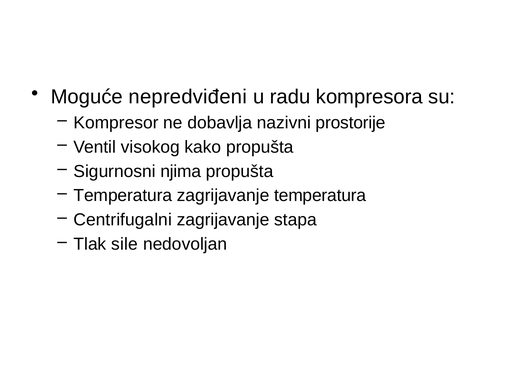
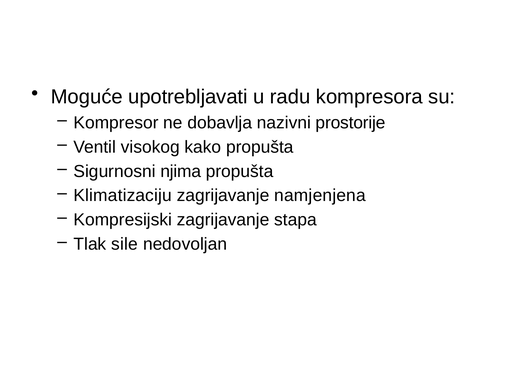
nepredviđeni: nepredviđeni -> upotrebljavati (188, 97)
Temperatura: Temperatura -> Klimatizaciju (123, 195)
zagrijavanje temperatura: temperatura -> namjenjena (320, 195)
Centrifugalni: Centrifugalni -> Kompresijski (123, 220)
